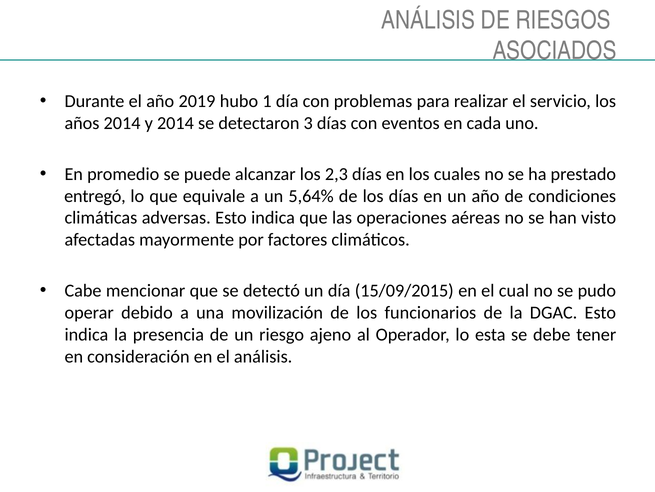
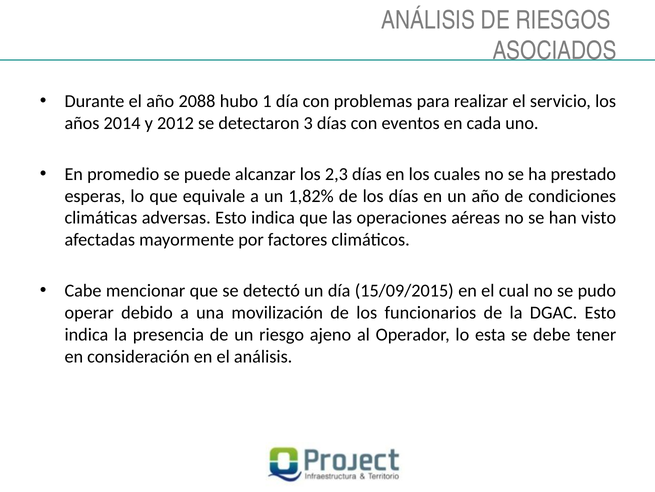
2019: 2019 -> 2088 (197, 101)
y 2014: 2014 -> 2012 (175, 123)
entregó: entregó -> esperas (95, 196)
5,64%: 5,64% -> 1,82% (311, 196)
